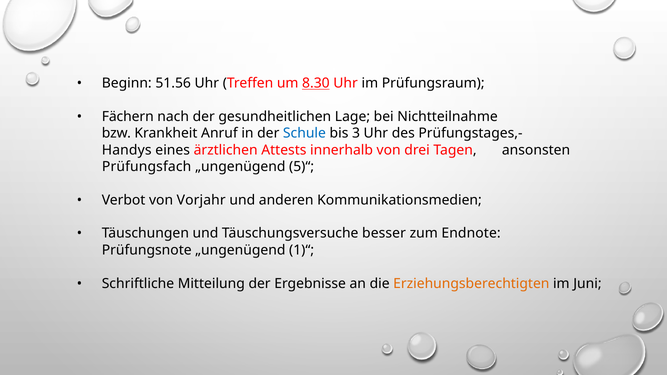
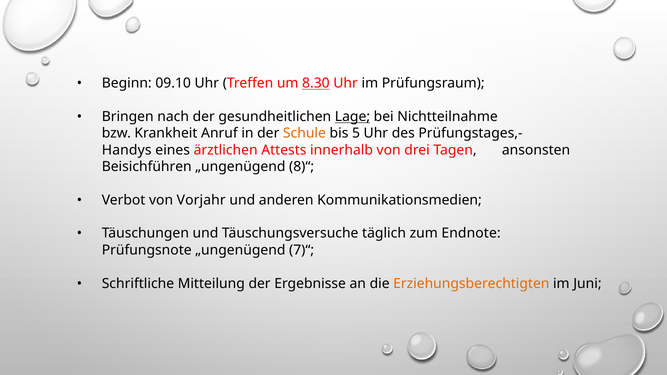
51.56: 51.56 -> 09.10 (173, 83)
Fächern: Fächern -> Bringen (128, 117)
Lage underline: none -> present (352, 117)
Schule colour: blue -> orange (304, 133)
3: 3 -> 5 (356, 133)
Prüfungsfach: Prüfungsfach -> Beisichführen (147, 167)
5)“: 5)“ -> 8)“ (302, 167)
besser: besser -> täglich (384, 234)
1)“: 1)“ -> 7)“ (302, 250)
